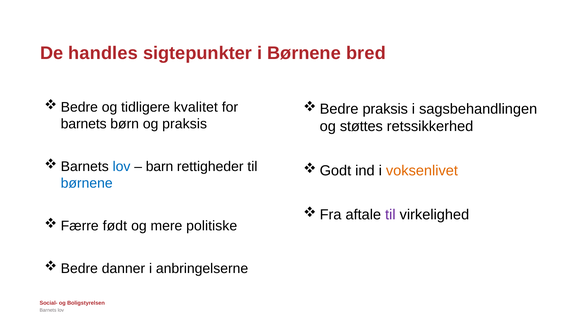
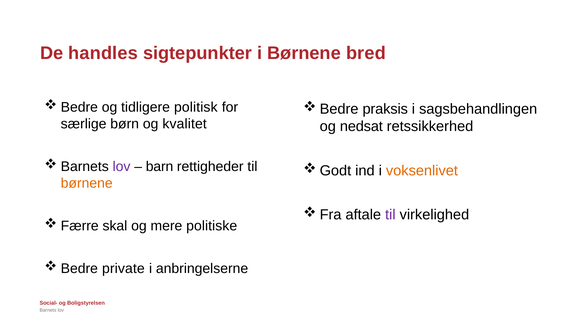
kvalitet: kvalitet -> politisk (196, 107)
barnets: barnets -> særlige (84, 124)
og praksis: praksis -> kvalitet (185, 124)
støttes: støttes -> nedsat (361, 126)
lov colour: blue -> purple (122, 166)
børnene colour: blue -> orange (87, 183)
født: født -> skal (115, 225)
danner: danner -> private (123, 268)
